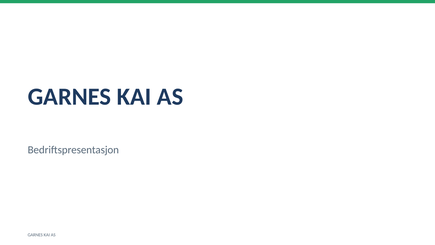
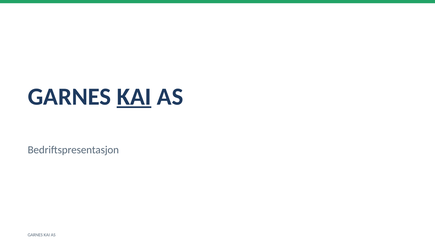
KAI underline: none -> present (134, 96)
